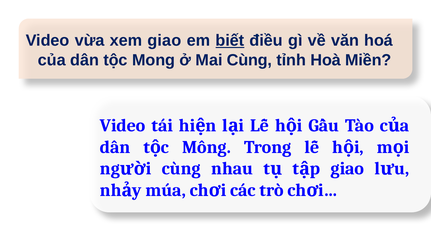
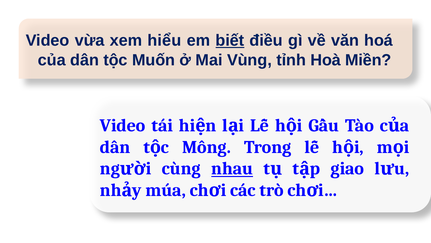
xem giao: giao -> hiểu (164, 41)
Mong: Mong -> Muốn (154, 60)
Mai Cùng: Cùng -> Vùng (249, 60)
nhau underline: none -> present (232, 168)
